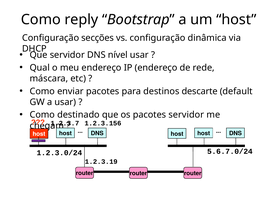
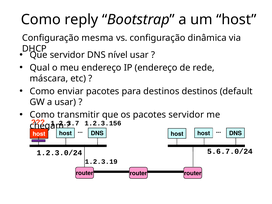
secções: secções -> mesma (98, 38)
destinos descarte: descarte -> destinos (200, 91)
destinado: destinado -> transmitir (78, 115)
